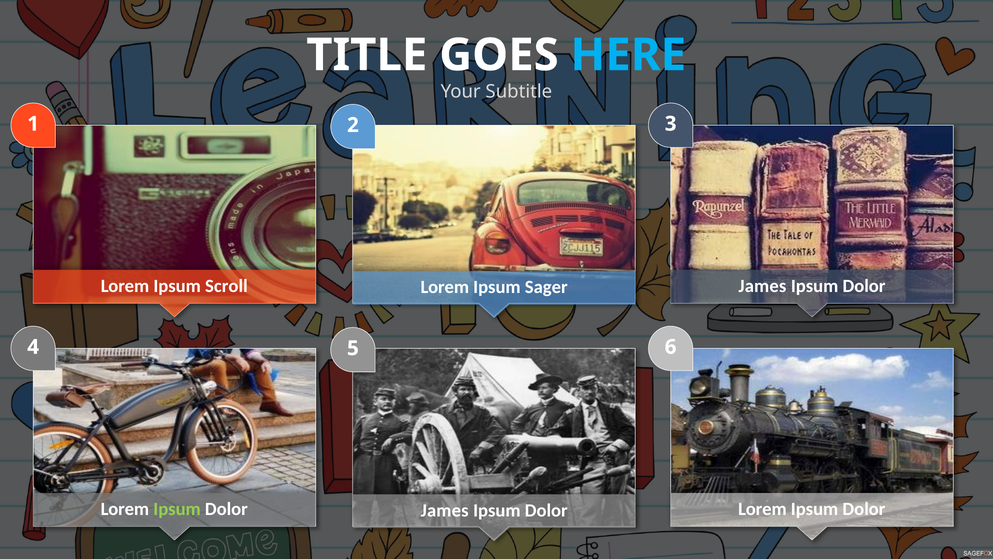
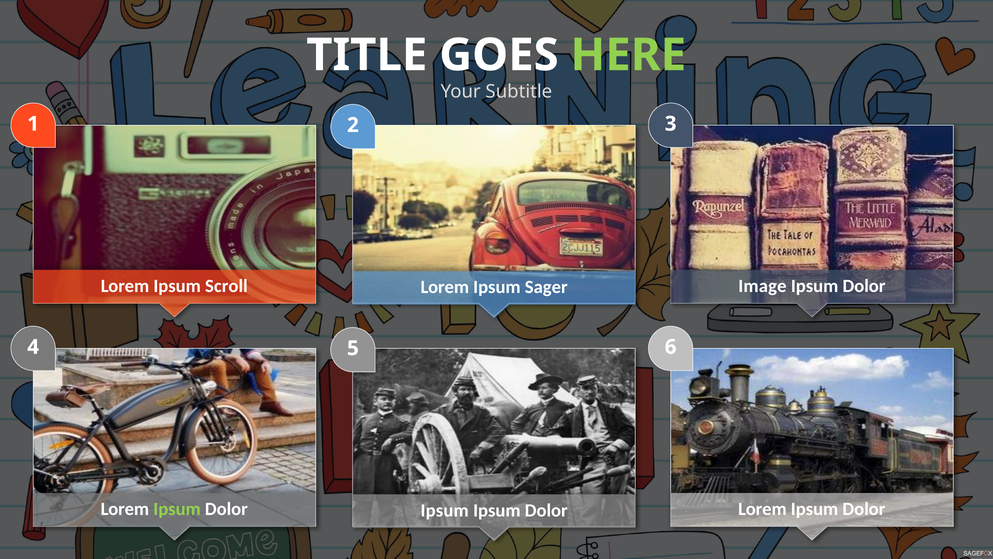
HERE colour: light blue -> light green (628, 55)
James: James -> Image (762, 286)
James: James -> Ipsum (445, 510)
